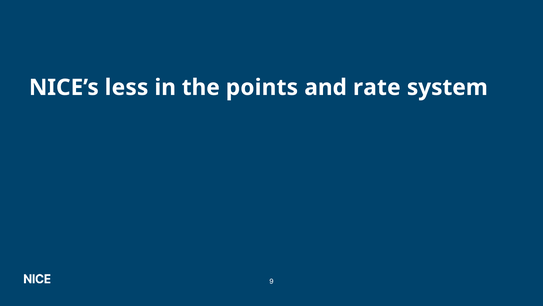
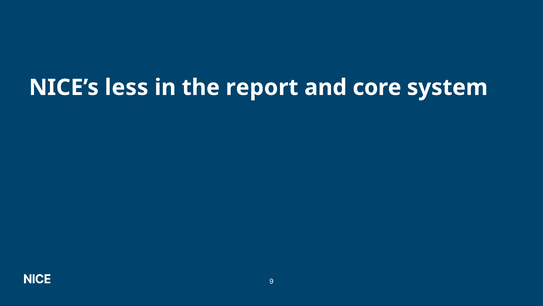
points: points -> report (262, 87)
rate: rate -> core (377, 87)
